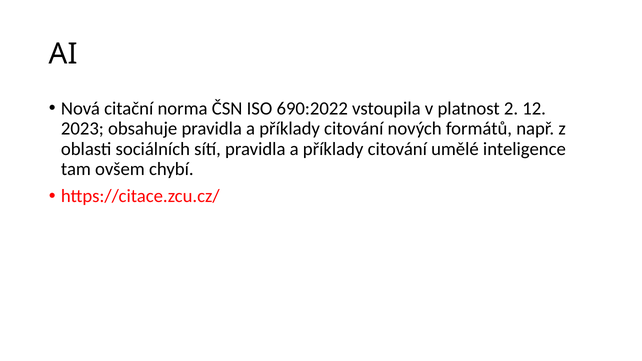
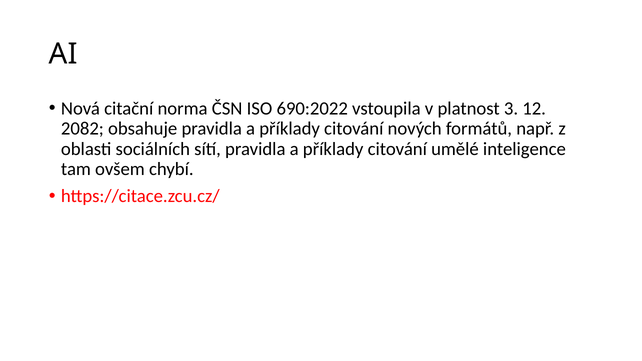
2: 2 -> 3 (511, 109)
2023: 2023 -> 2082 (82, 129)
